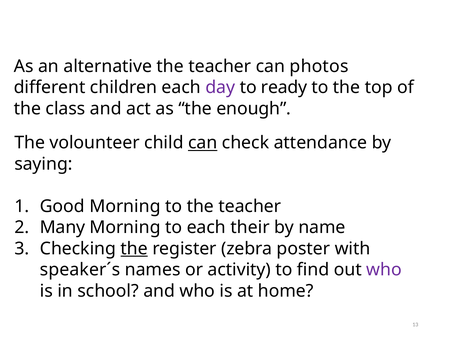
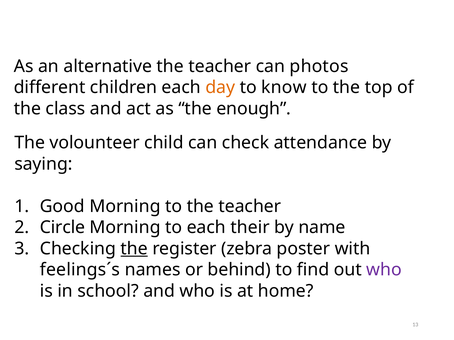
day colour: purple -> orange (220, 88)
ready: ready -> know (284, 88)
can underline: present -> none (203, 143)
Many: Many -> Circle (62, 228)
speaker´s: speaker´s -> feelings´s (80, 270)
activity: activity -> behind (239, 270)
